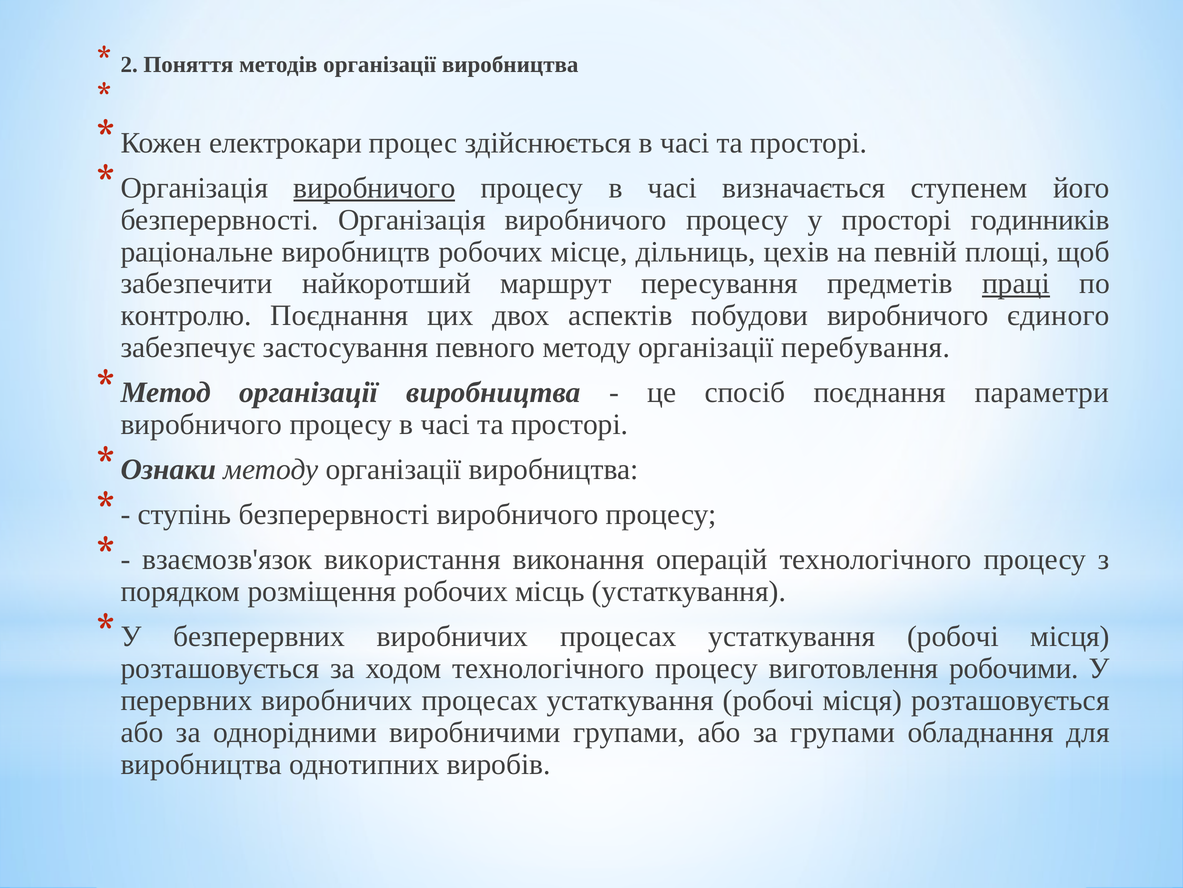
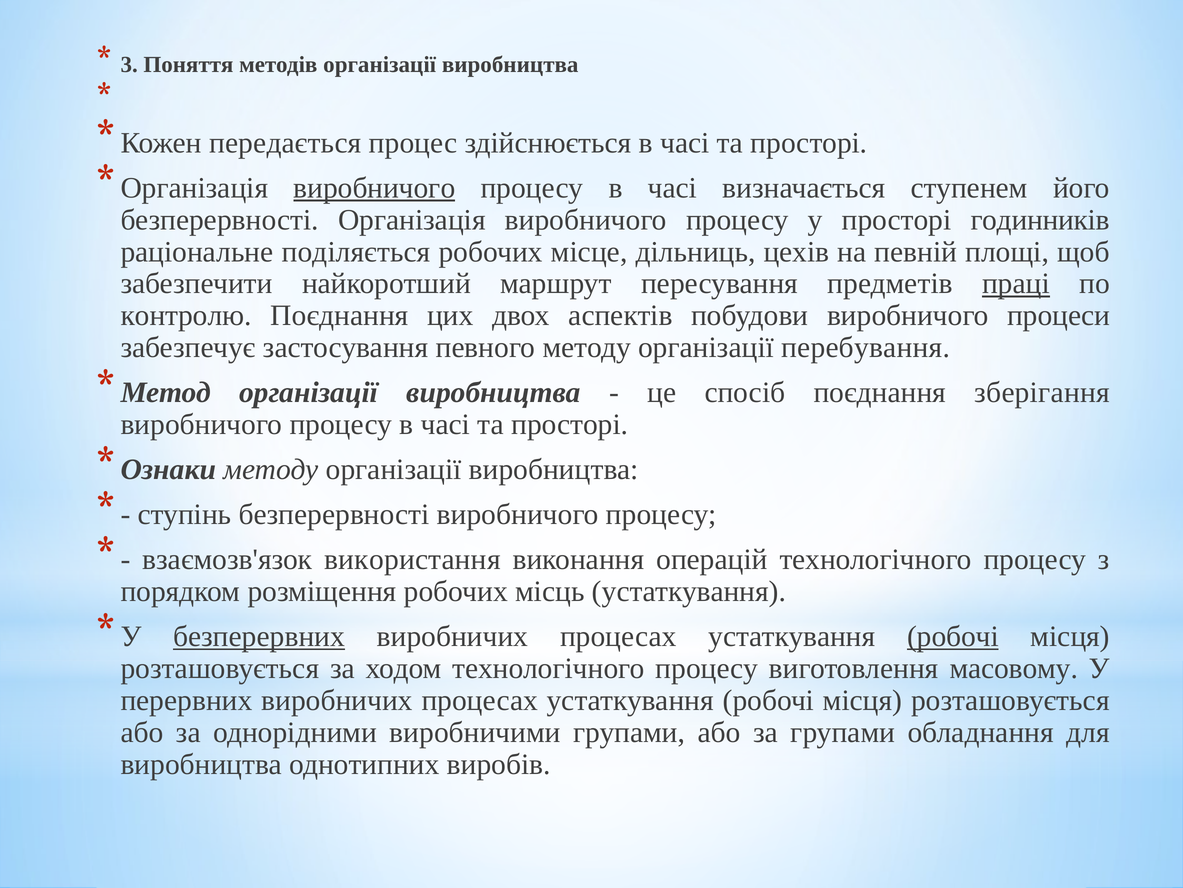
2: 2 -> 3 (129, 64)
електрокари: електрокари -> передається (285, 143)
виробництв: виробництв -> поділяється (356, 252)
єдиного: єдиного -> процеси (1059, 315)
параметри: параметри -> зберігання (1042, 392)
безперервних underline: none -> present (259, 636)
робочі underline: none -> present (953, 636)
робочими: робочими -> масовому (1014, 668)
